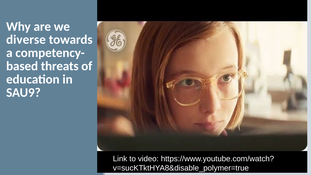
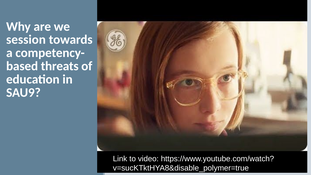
diverse: diverse -> session (26, 40)
